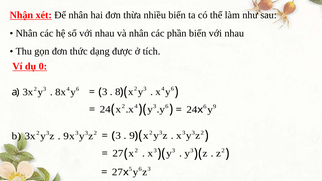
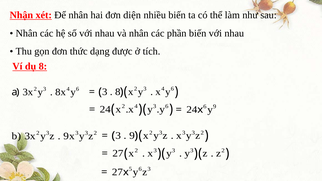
thừa: thừa -> diện (132, 15)
dụ 0: 0 -> 8 (43, 66)
